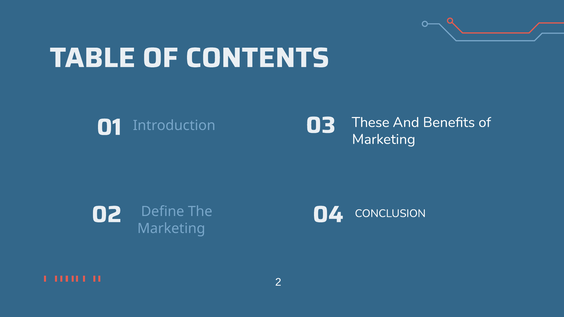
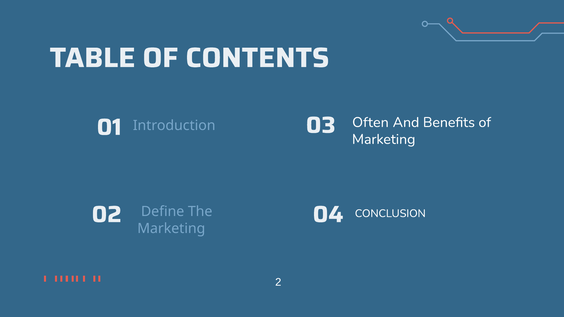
These: These -> Often (370, 122)
